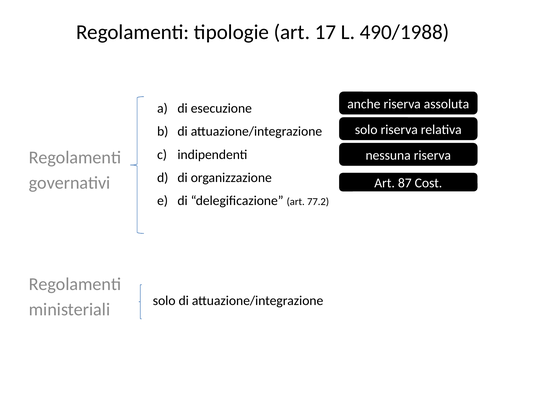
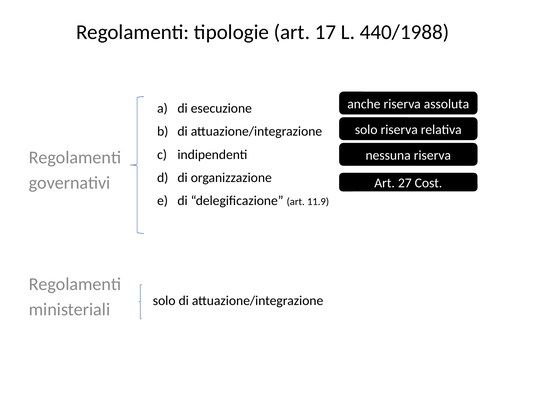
490/1988: 490/1988 -> 440/1988 (405, 32)
87: 87 -> 27 (405, 183)
77.2: 77.2 -> 11.9 (318, 202)
